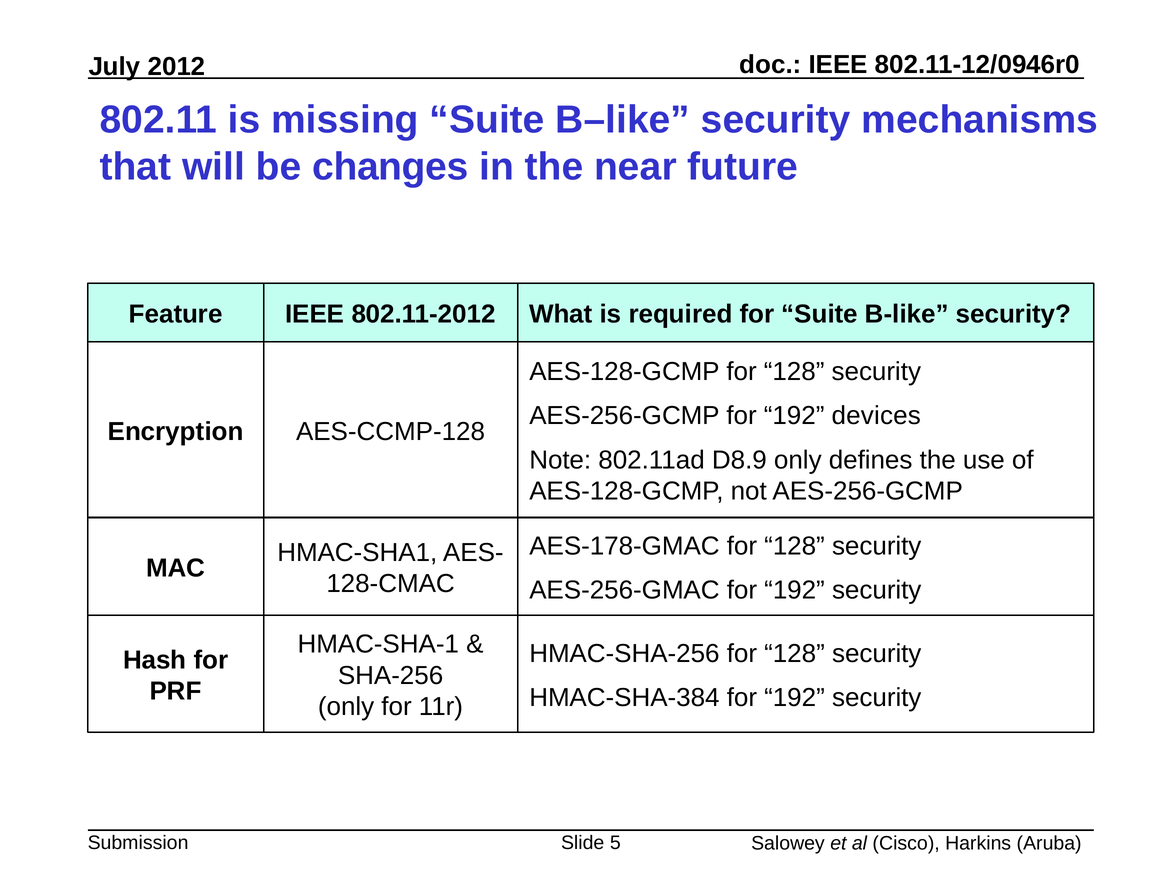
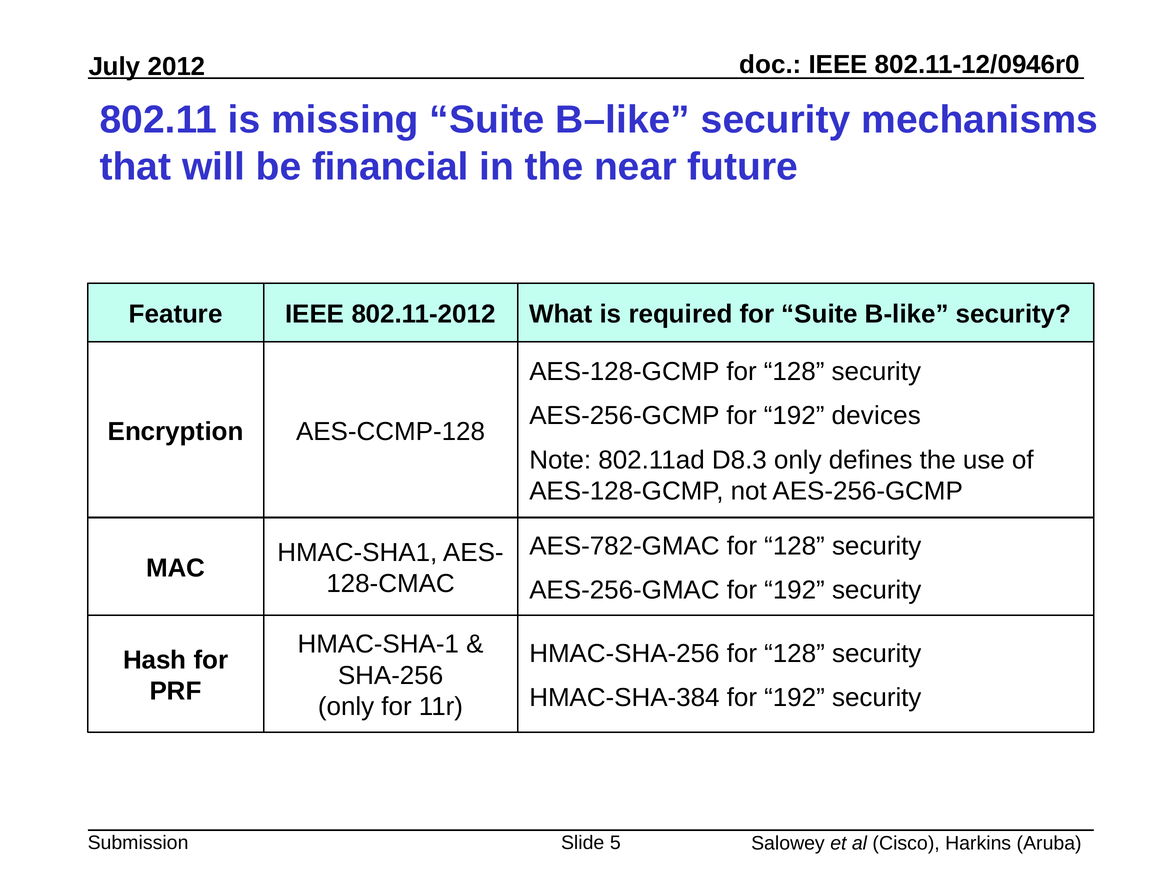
changes: changes -> financial (390, 167)
D8.9: D8.9 -> D8.3 (739, 460)
AES-178-GMAC: AES-178-GMAC -> AES-782-GMAC (624, 546)
